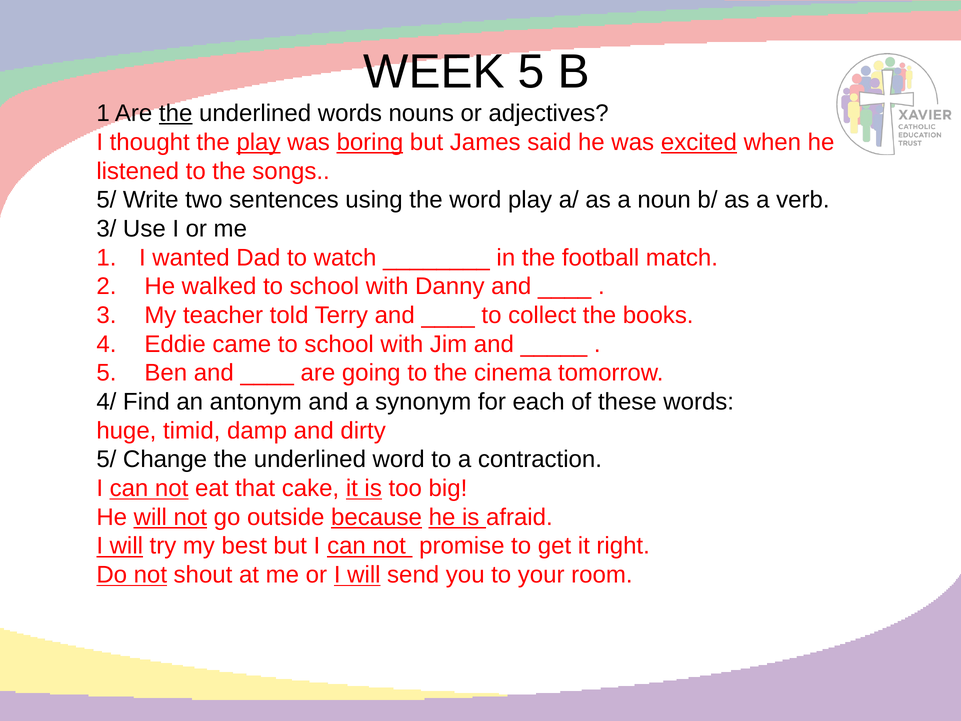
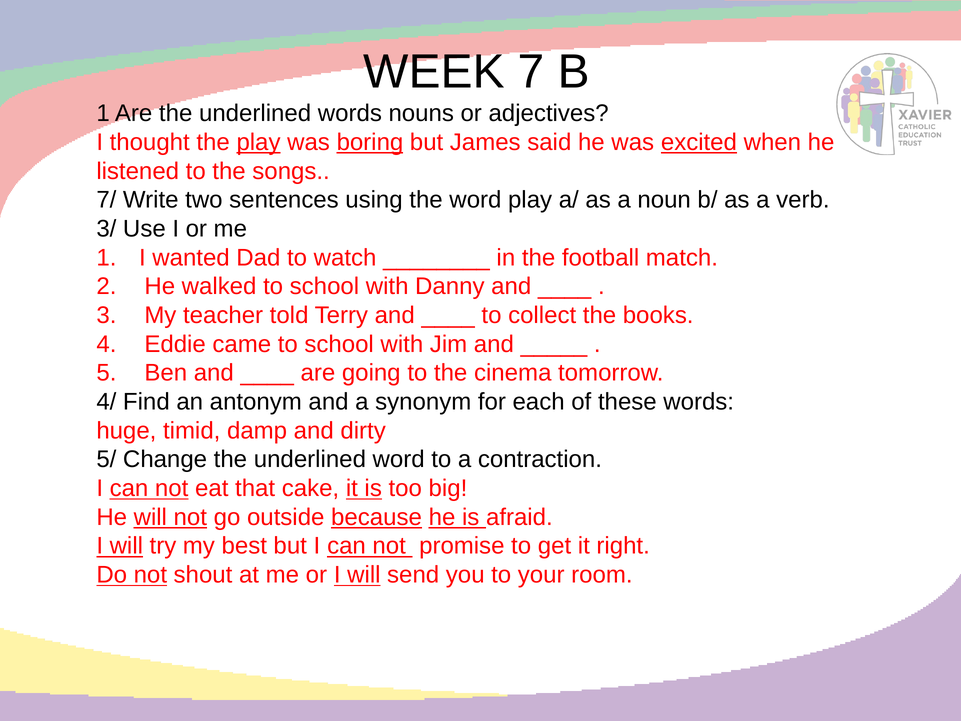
WEEK 5: 5 -> 7 (531, 72)
the underline: present -> none (176, 113)
5/: 5/ -> 7/ (106, 200)
